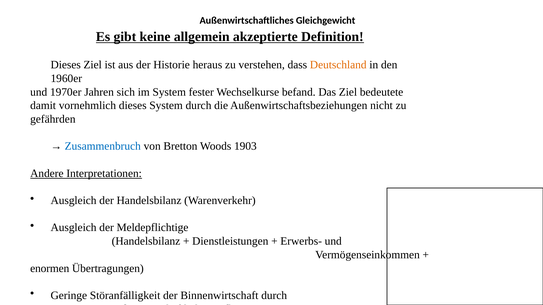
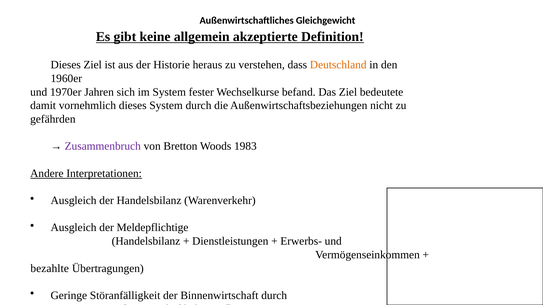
Zusammenbruch colour: blue -> purple (103, 146)
1903: 1903 -> 1983 (245, 146)
enormen: enormen -> bezahlte (50, 269)
